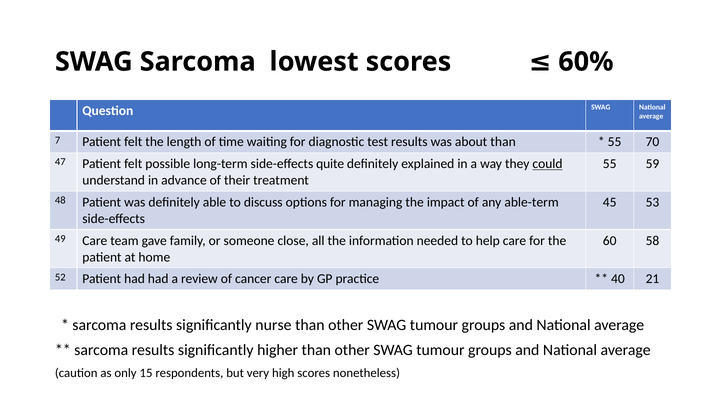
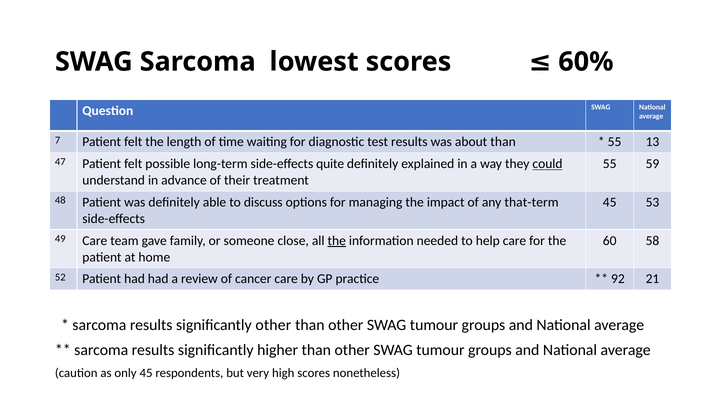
70: 70 -> 13 (652, 142)
able-term: able-term -> that-term (532, 203)
the underline: none -> present (337, 241)
40: 40 -> 92 (618, 279)
significantly nurse: nurse -> other (273, 326)
only 15: 15 -> 45 (146, 374)
